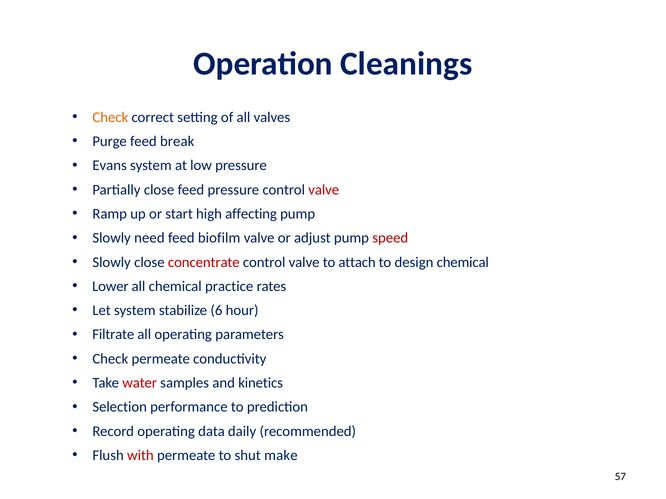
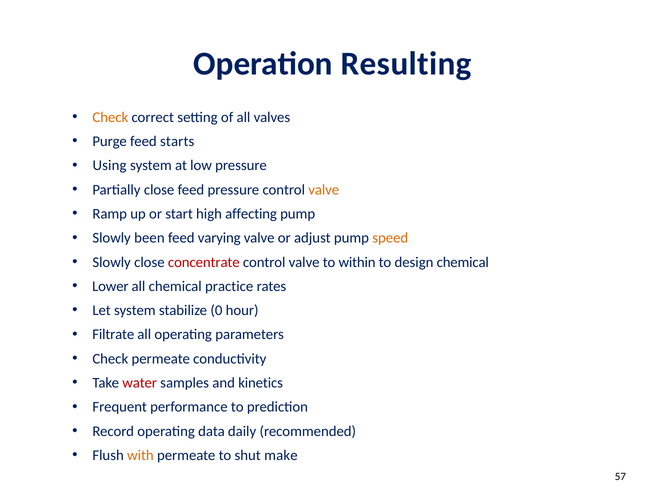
Cleanings: Cleanings -> Resulting (406, 64)
break: break -> starts (177, 142)
Evans: Evans -> Using (110, 166)
valve colour: red -> orange (324, 190)
need: need -> been (149, 238)
biofilm: biofilm -> varying (219, 238)
speed colour: red -> orange (390, 238)
attach: attach -> within (357, 262)
6: 6 -> 0 (216, 311)
Selection: Selection -> Frequent (120, 407)
with colour: red -> orange (140, 456)
